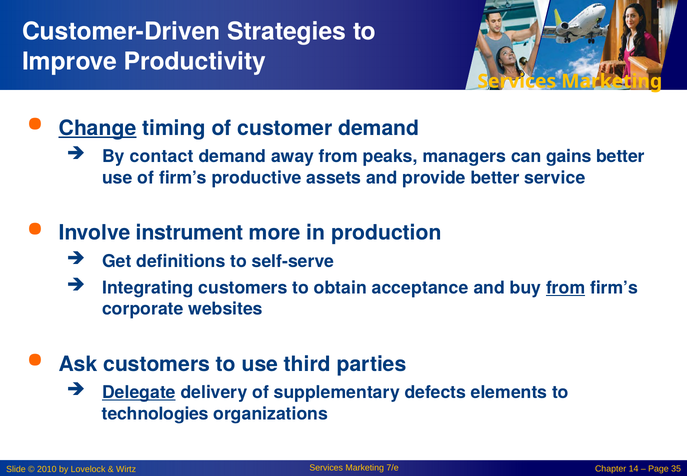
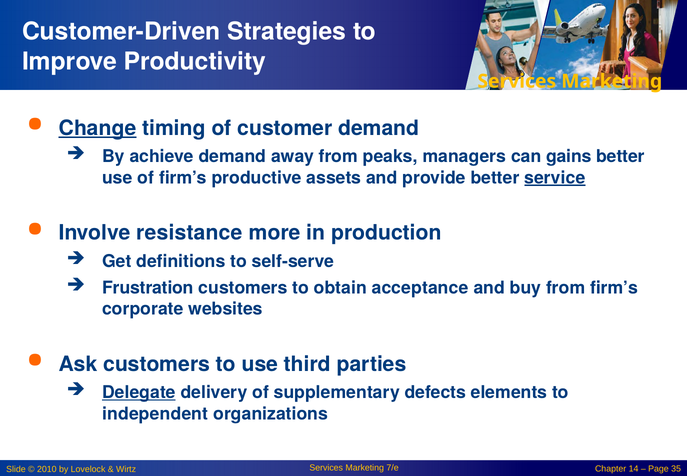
contact: contact -> achieve (162, 156)
service underline: none -> present (555, 178)
instrument: instrument -> resistance (189, 233)
Integrating: Integrating -> Frustration (148, 288)
from underline: present -> none (566, 288)
technologies: technologies -> independent (155, 413)
